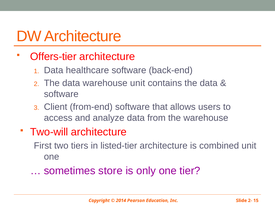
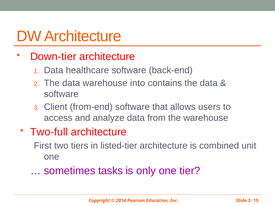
Offers-tier: Offers-tier -> Down-tier (53, 57)
warehouse unit: unit -> into (138, 83)
Two-will: Two-will -> Two-full (49, 132)
store: store -> tasks (111, 171)
